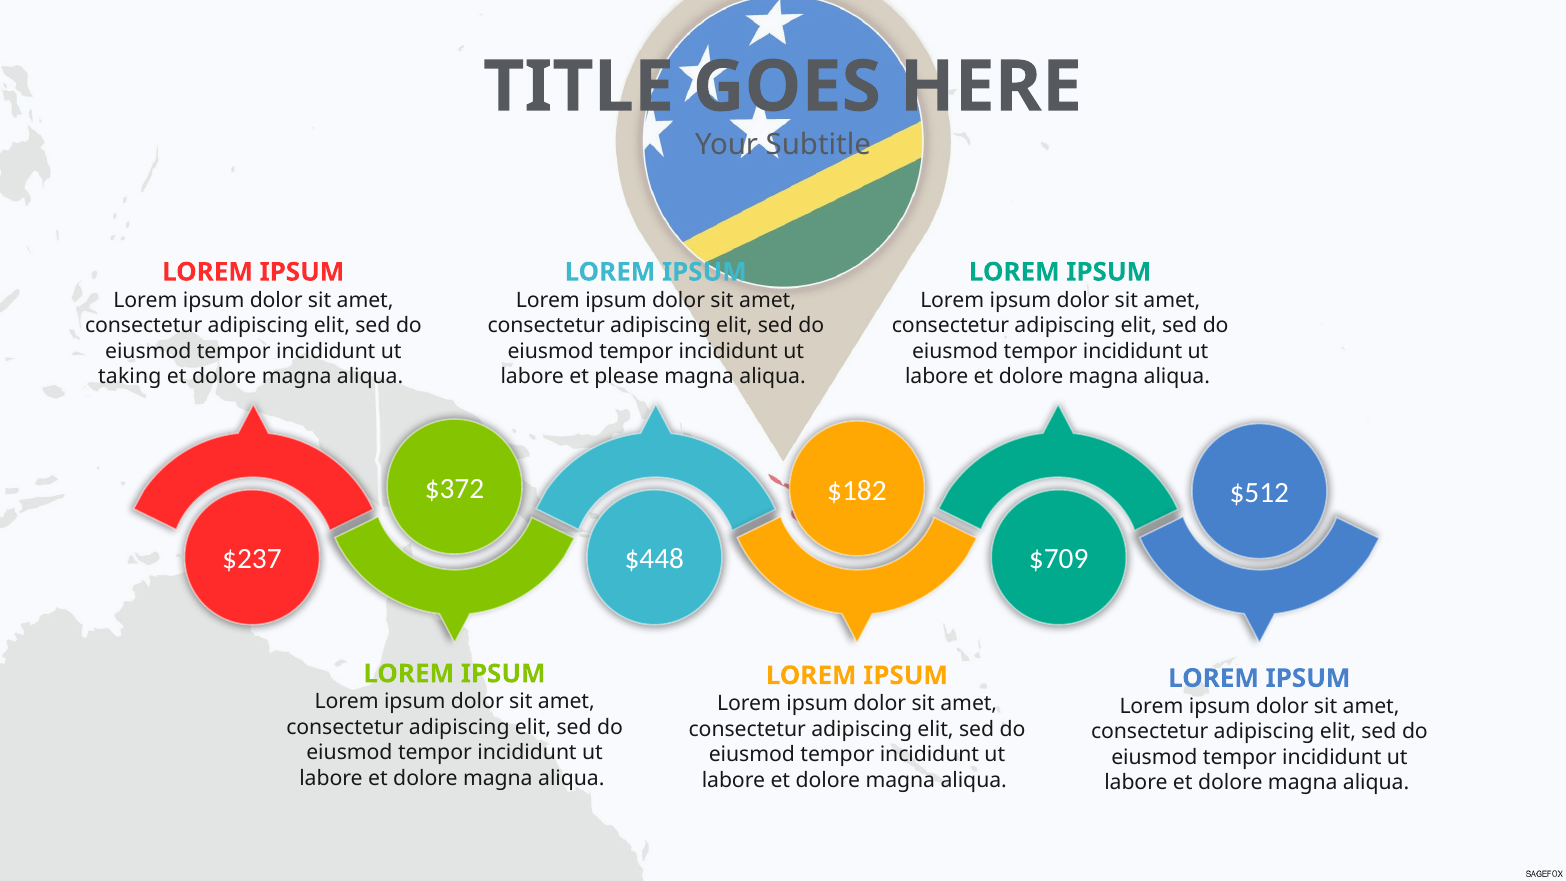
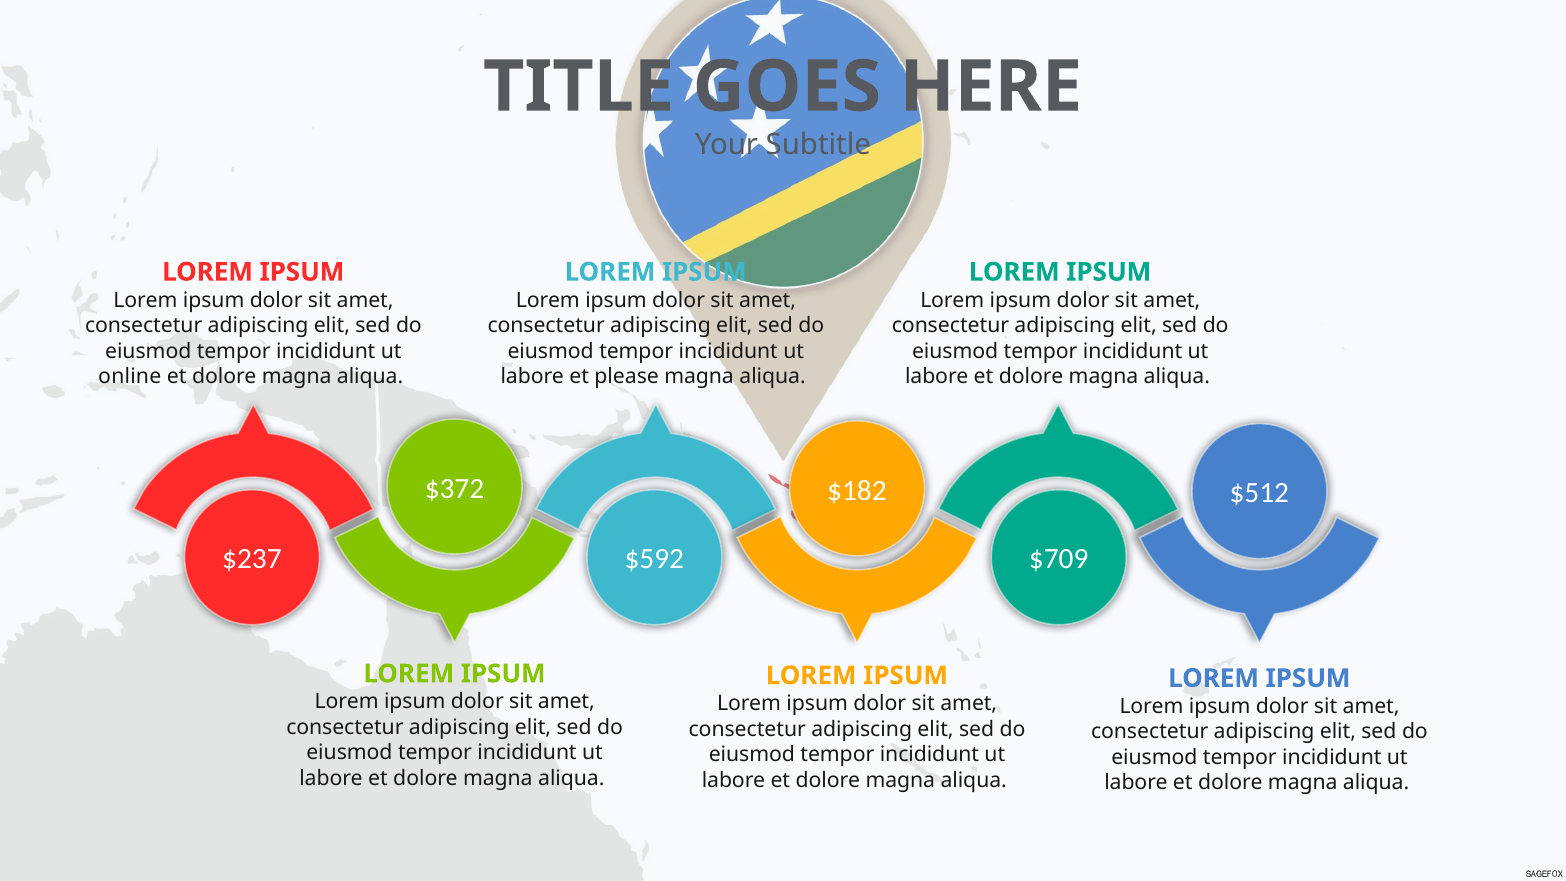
taking: taking -> online (130, 376)
$448: $448 -> $592 (654, 559)
